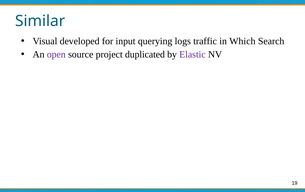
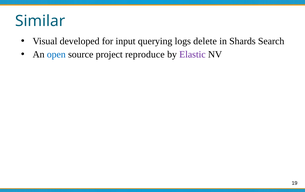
traffic: traffic -> delete (205, 41)
Which: Which -> Shards (242, 41)
open colour: purple -> blue (56, 55)
duplicated: duplicated -> reproduce (145, 55)
